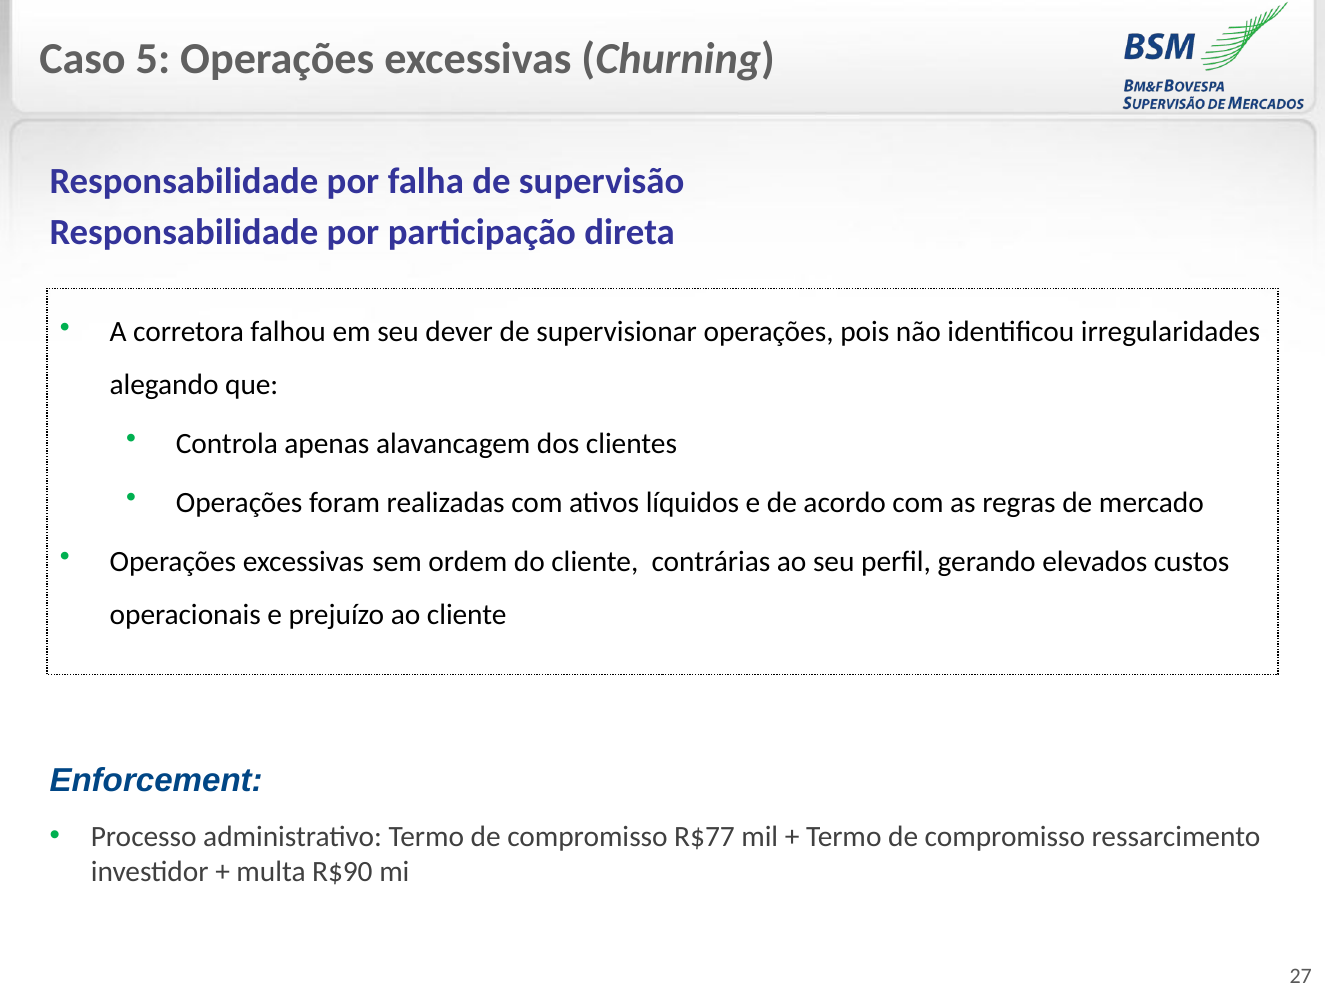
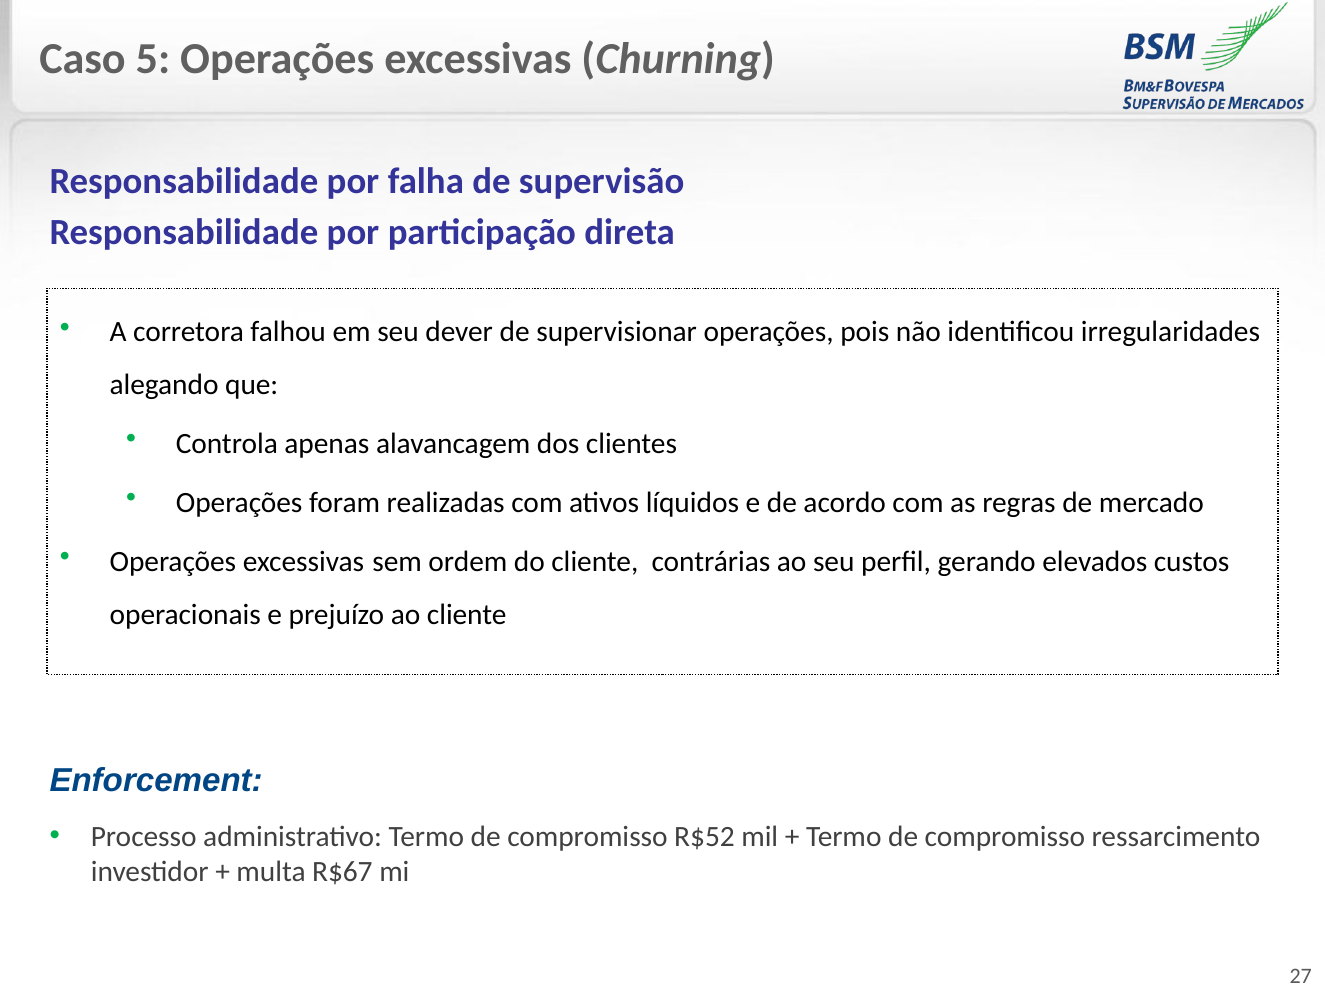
R$77: R$77 -> R$52 (705, 837)
R$90: R$90 -> R$67 (342, 872)
